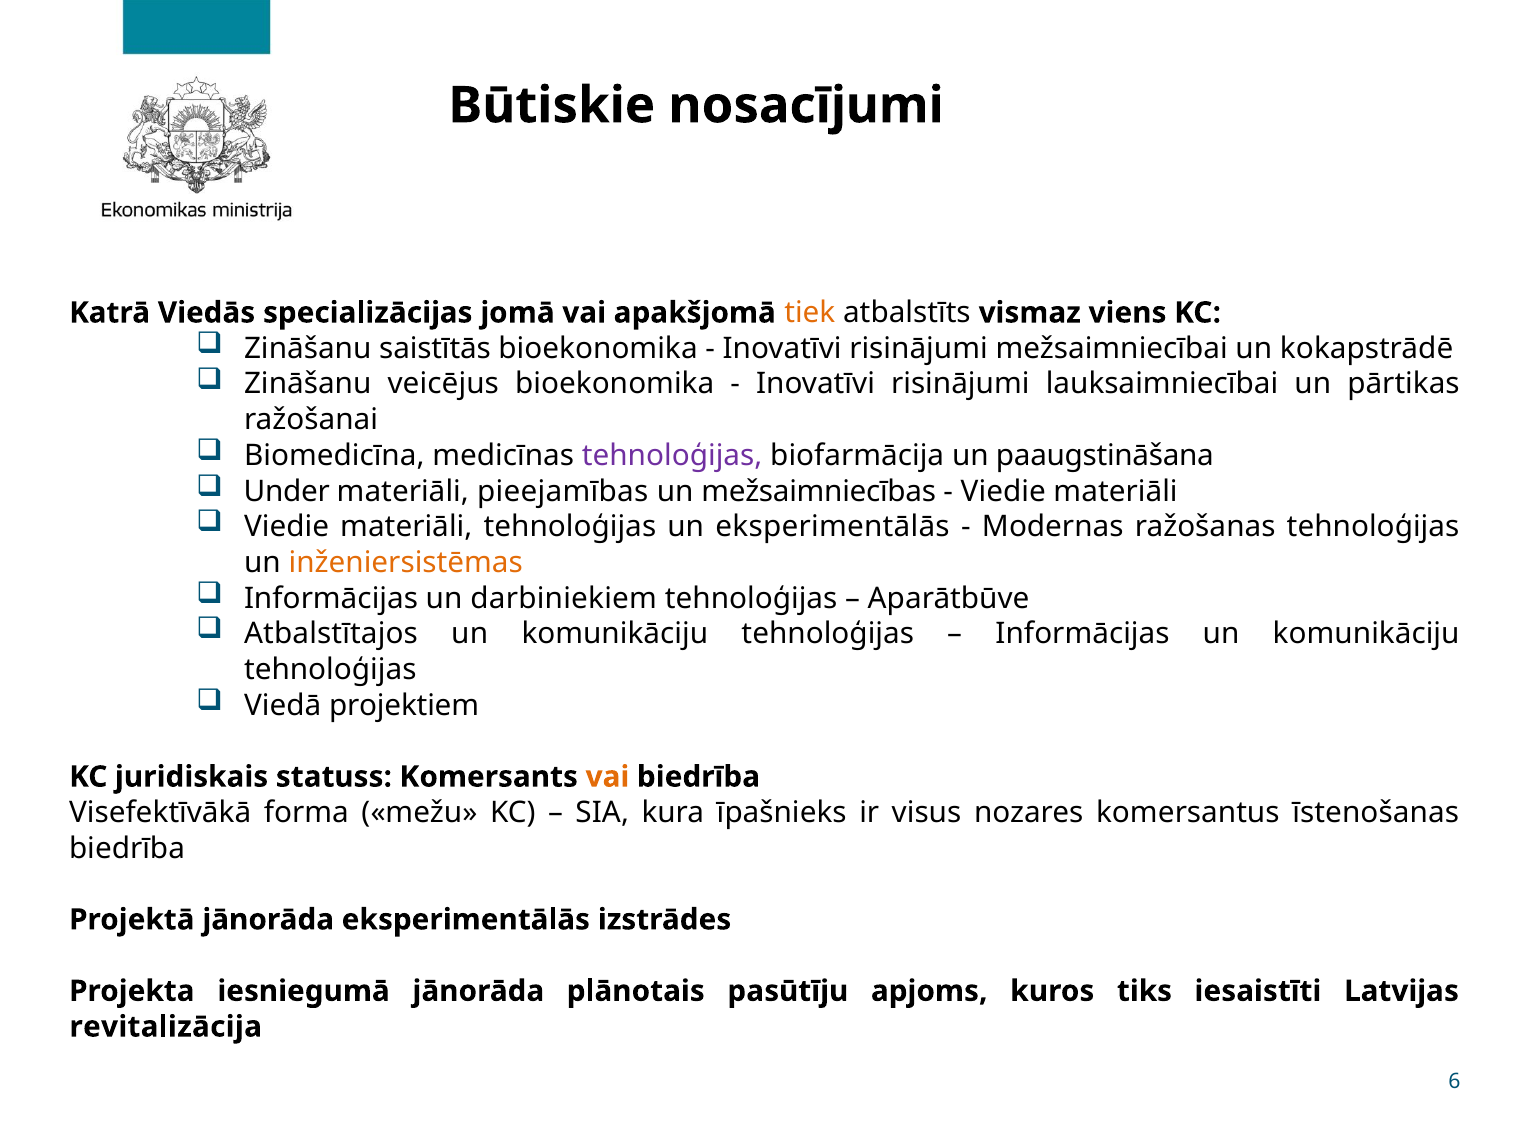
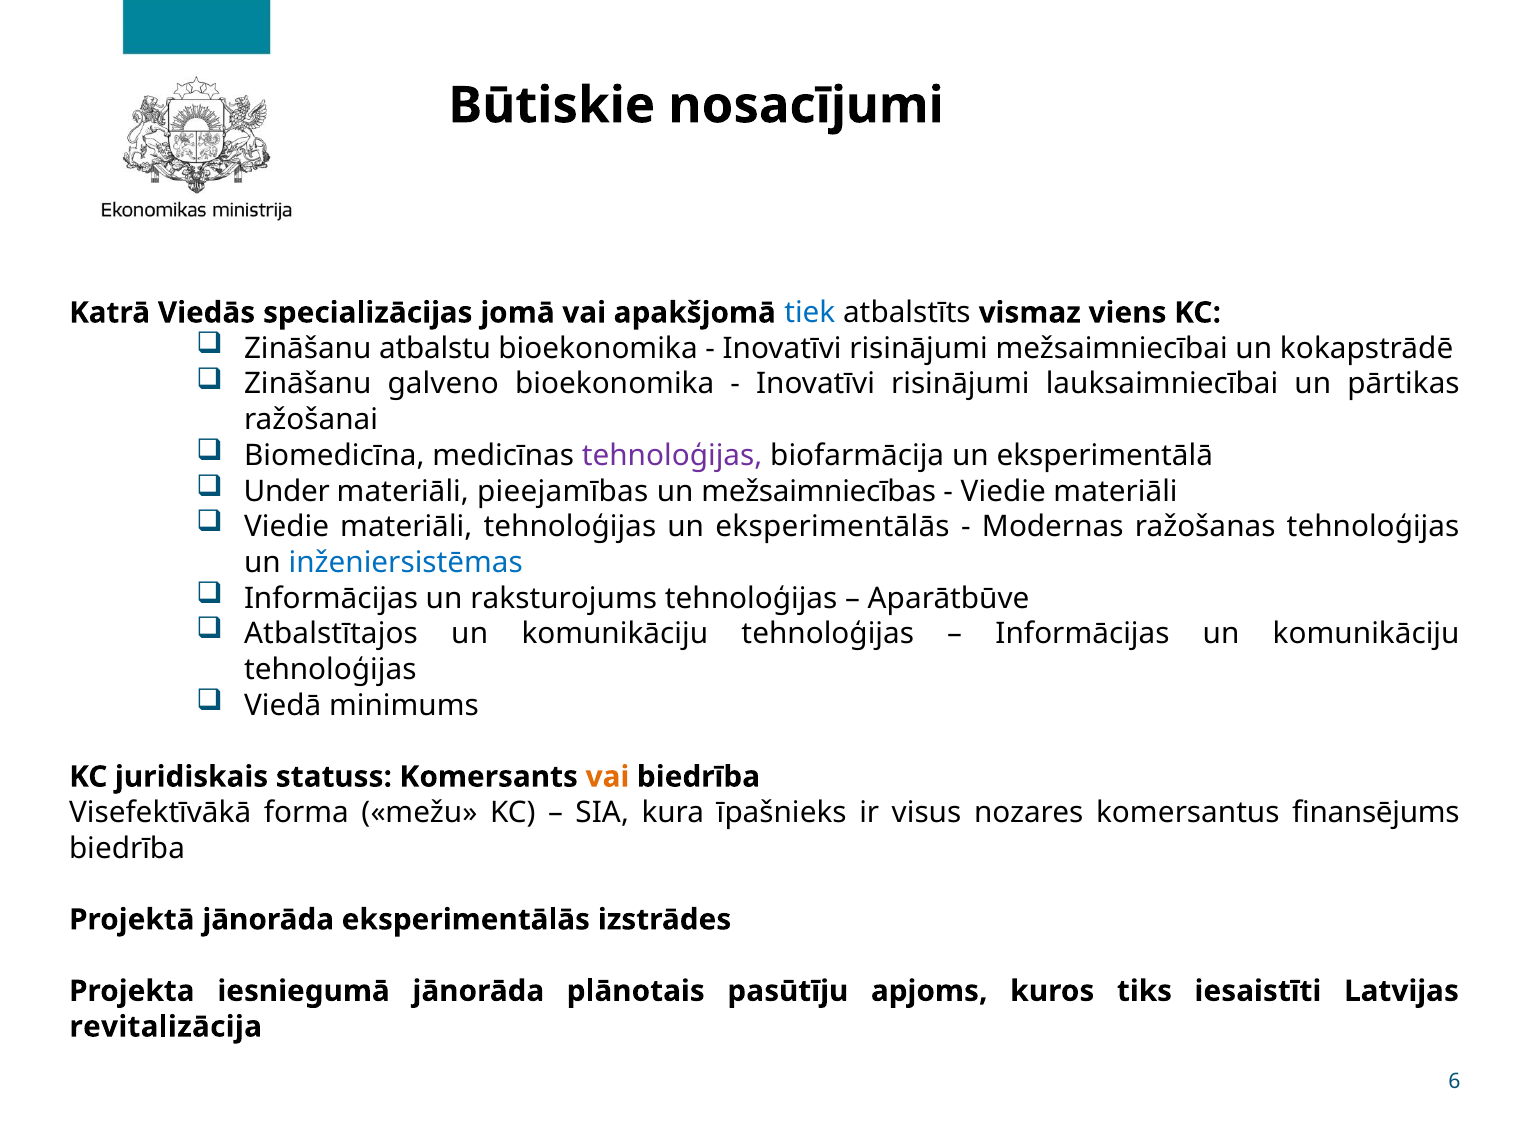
tiek colour: orange -> blue (810, 313)
saistītās: saistītās -> atbalstu (435, 349)
veicējus: veicējus -> galveno (443, 384)
paaugstināšana: paaugstināšana -> eksperimentālā (1105, 456)
inženiersistēmas colour: orange -> blue (406, 563)
darbiniekiem: darbiniekiem -> raksturojums (564, 598)
projektiem: projektiem -> minimums (404, 706)
īstenošanas: īstenošanas -> finansējums (1376, 813)
